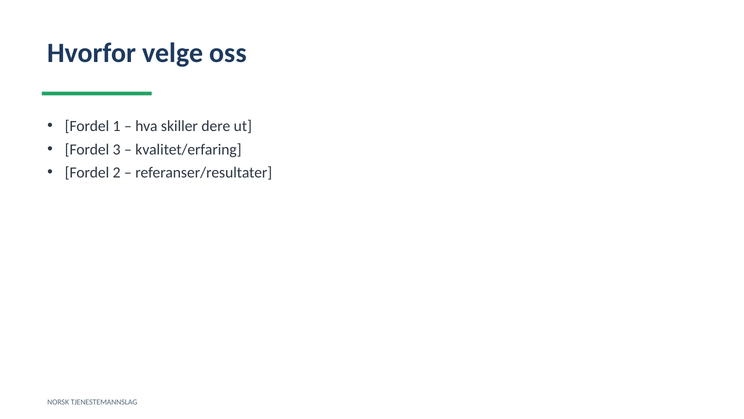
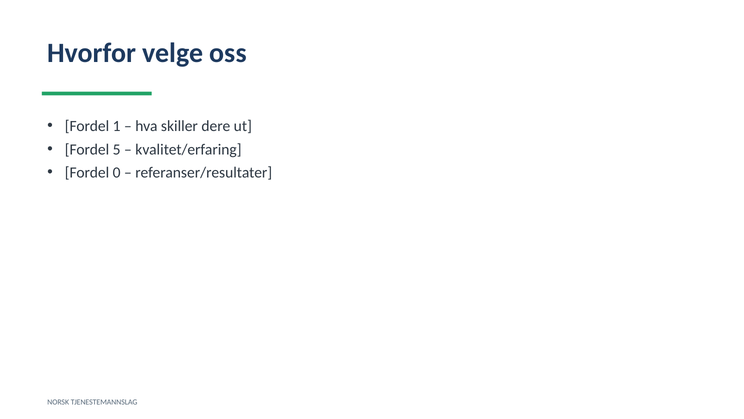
3: 3 -> 5 (117, 149)
2: 2 -> 0 (117, 173)
